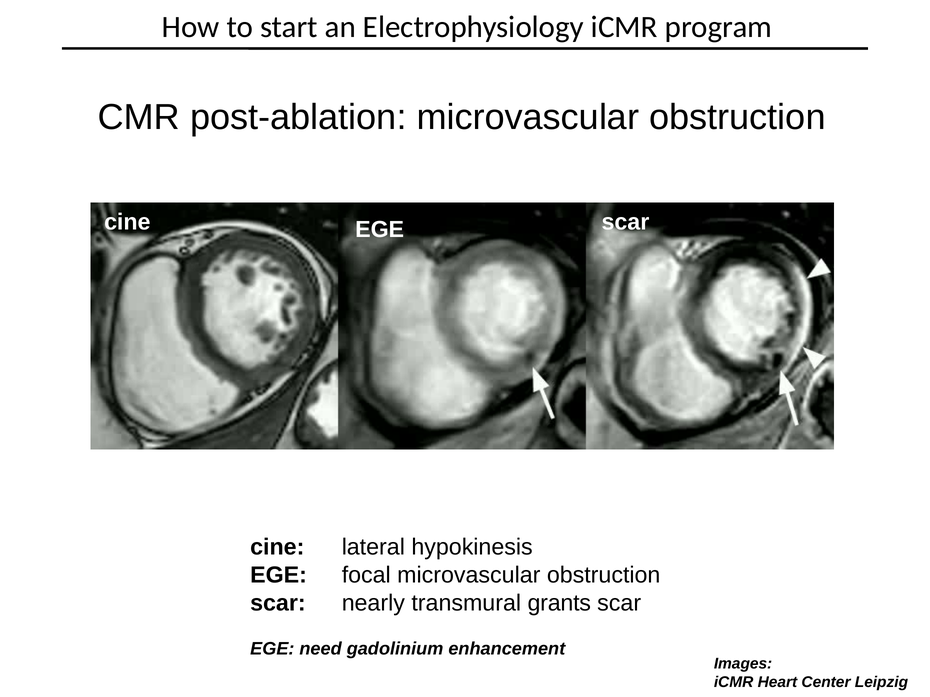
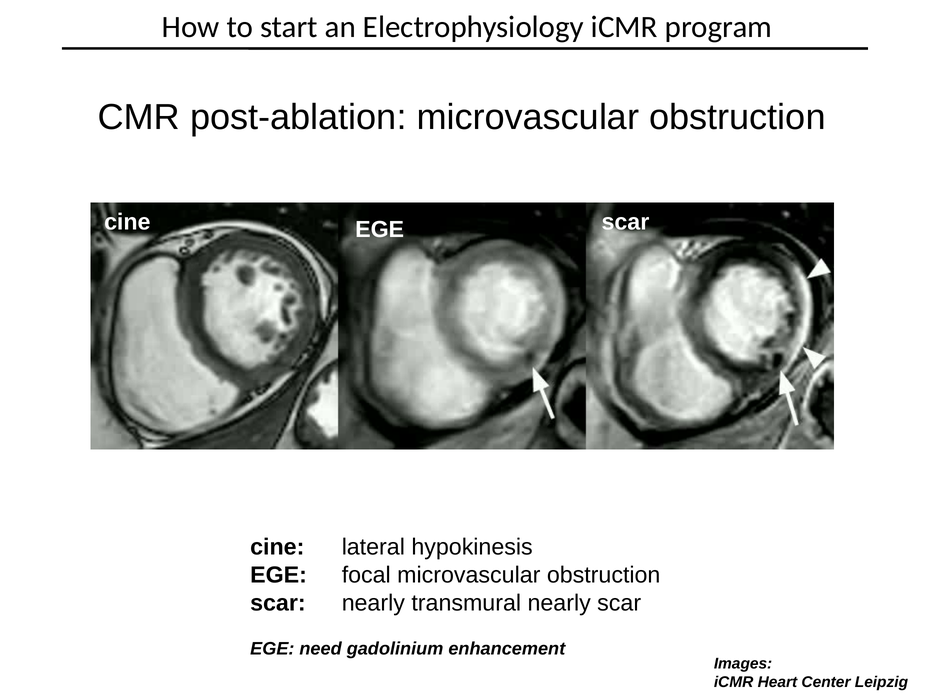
transmural grants: grants -> nearly (559, 603)
